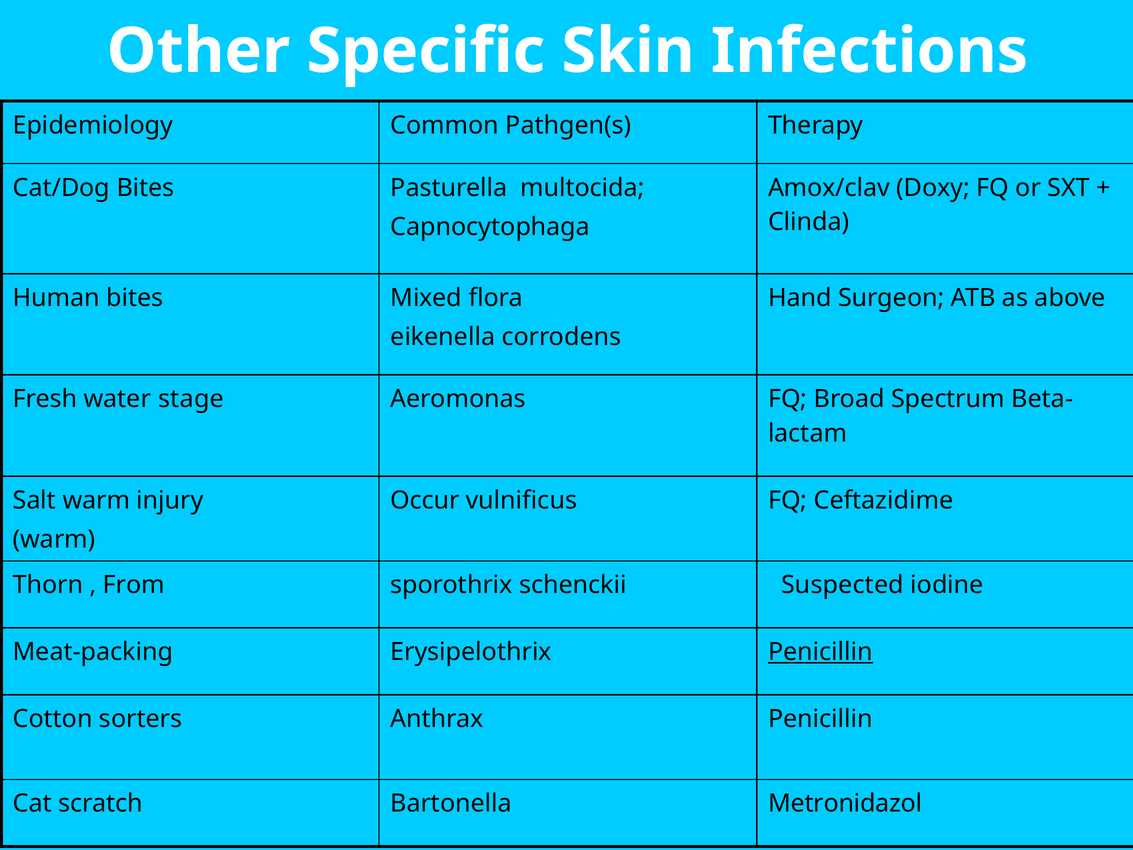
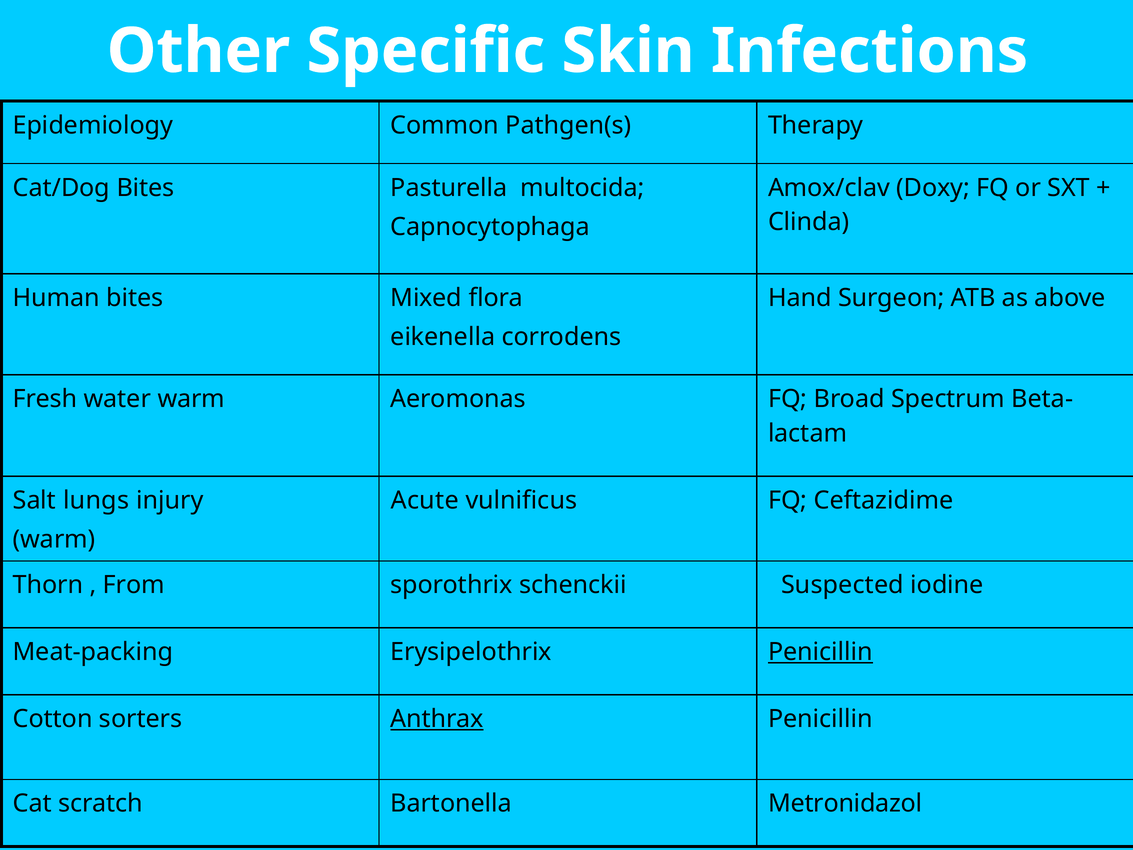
water stage: stage -> warm (191, 399)
Salt warm: warm -> lungs (96, 500)
Occur: Occur -> Acute (425, 500)
Anthrax underline: none -> present (437, 719)
